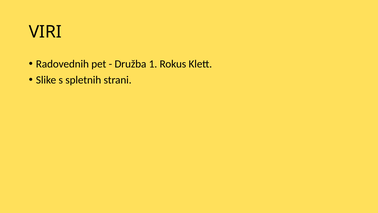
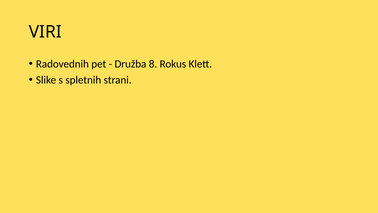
1: 1 -> 8 (153, 64)
